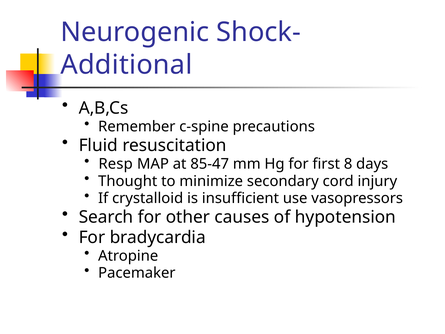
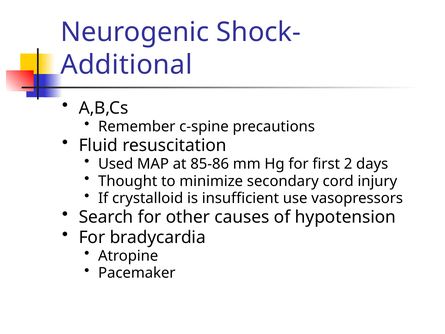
Resp: Resp -> Used (116, 164)
85-47: 85-47 -> 85-86 (210, 164)
8: 8 -> 2 (348, 164)
